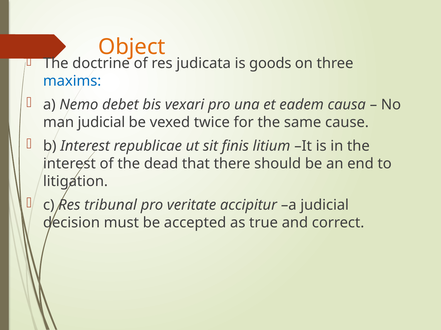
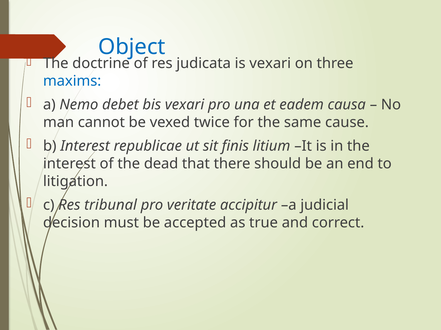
Object colour: orange -> blue (132, 47)
is goods: goods -> vexari (270, 64)
man judicial: judicial -> cannot (101, 123)
